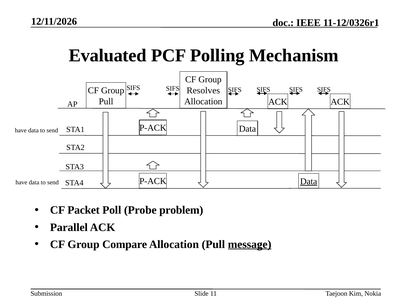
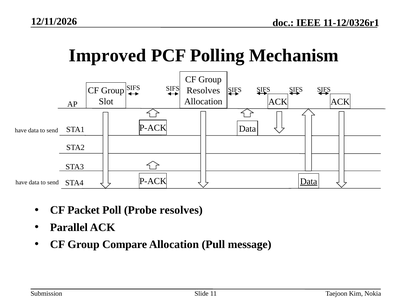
Evaluated: Evaluated -> Improved (108, 56)
Pull: Pull -> Slot (106, 101)
Probe problem: problem -> resolves (181, 210)
message underline: present -> none (250, 244)
